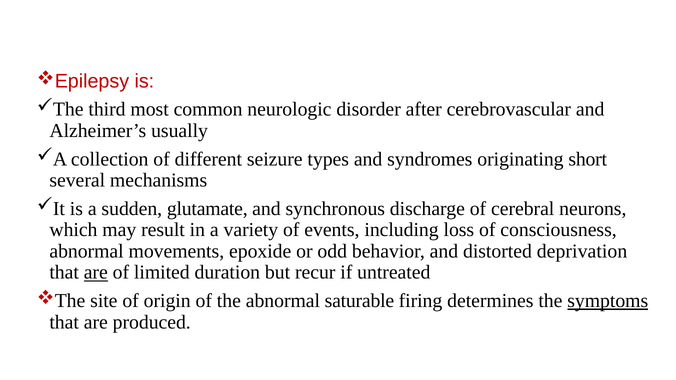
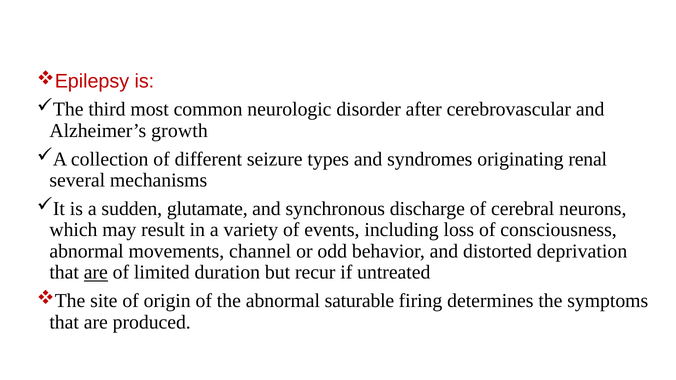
usually: usually -> growth (179, 131)
short: short -> renal (588, 159)
epoxide: epoxide -> channel (260, 251)
symptoms underline: present -> none (608, 301)
